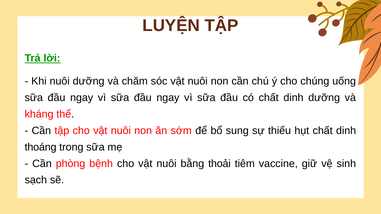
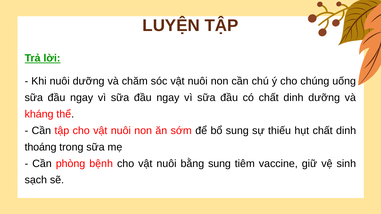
bằng thoải: thoải -> sung (219, 164)
